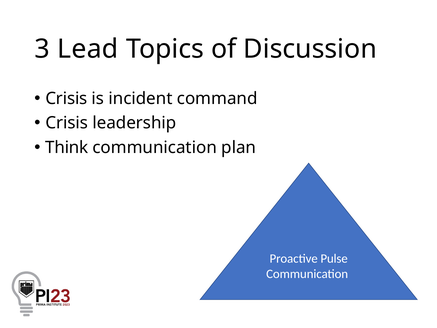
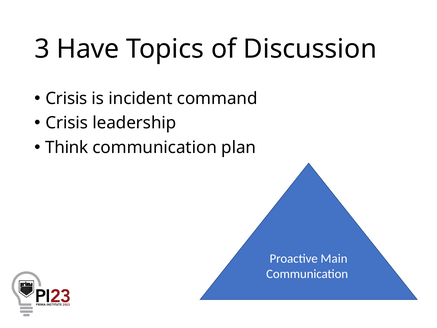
Lead: Lead -> Have (88, 49)
Pulse: Pulse -> Main (334, 259)
